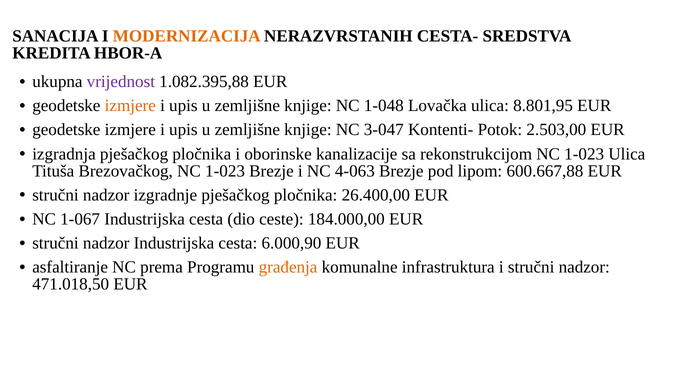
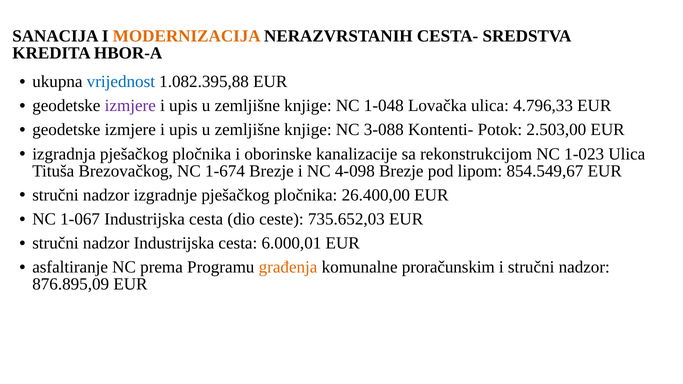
vrijednost colour: purple -> blue (121, 82)
izmjere colour: orange -> purple (130, 106)
8.801,95: 8.801,95 -> 4.796,33 (543, 106)
3-047: 3-047 -> 3-088 (384, 130)
Brezovačkog NC 1-023: 1-023 -> 1-674 (225, 171)
4-063: 4-063 -> 4-098 (355, 171)
600.667,88: 600.667,88 -> 854.549,67 (545, 171)
184.000,00: 184.000,00 -> 735.652,03 (346, 219)
6.000,90: 6.000,90 -> 6.000,01 (291, 243)
infrastruktura: infrastruktura -> proračunskim (448, 267)
471.018,50: 471.018,50 -> 876.895,09 (71, 284)
